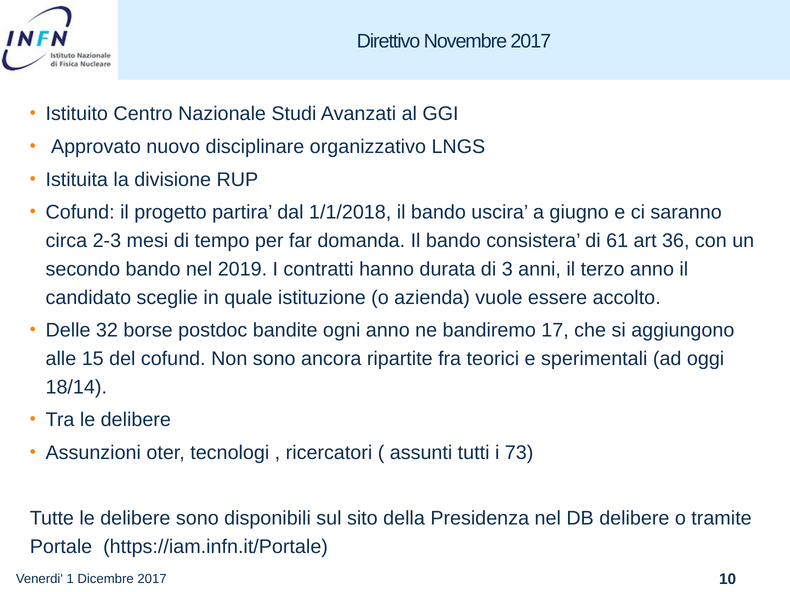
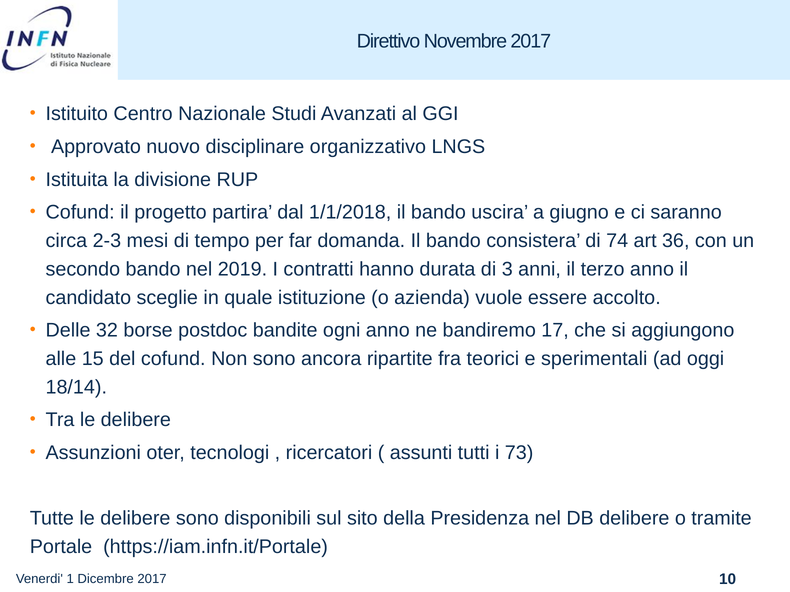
61: 61 -> 74 (617, 241)
